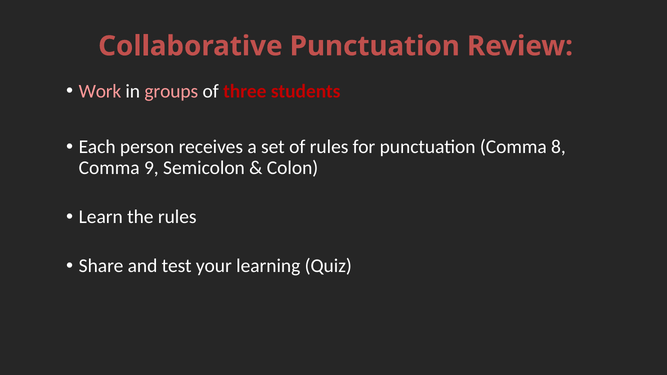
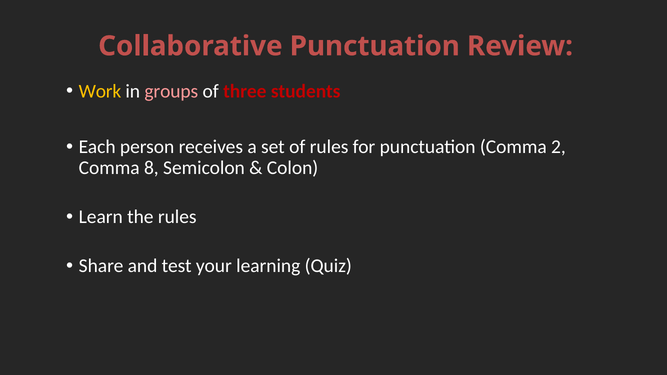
Work colour: pink -> yellow (100, 91)
8: 8 -> 2 (558, 147)
9: 9 -> 8 (151, 168)
